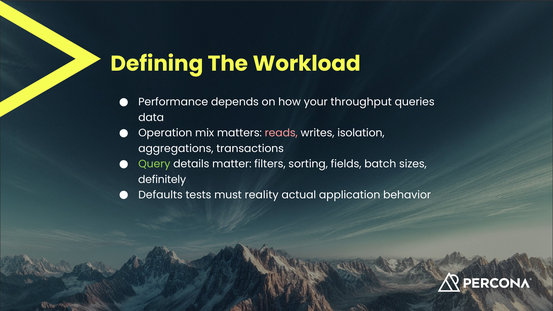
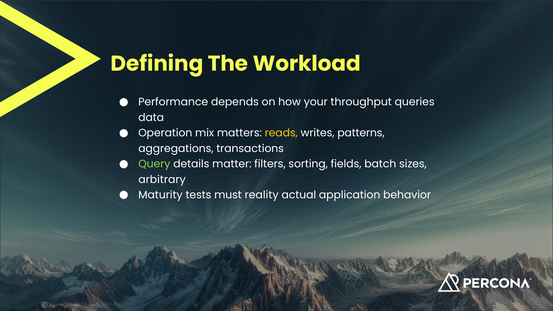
reads colour: pink -> yellow (281, 133)
isolation: isolation -> patterns (361, 133)
definitely: definitely -> arbitrary (162, 180)
Defaults: Defaults -> Maturity (160, 195)
